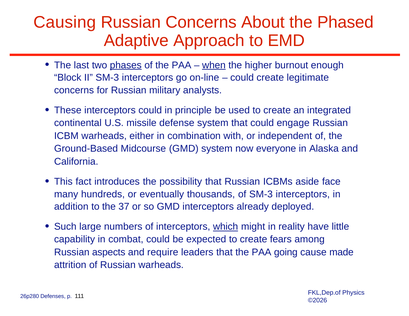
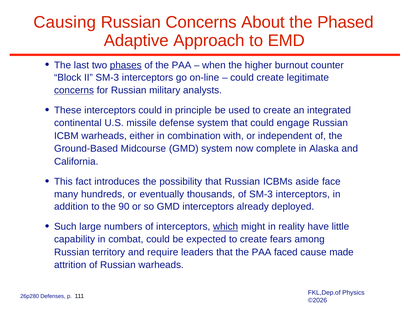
when underline: present -> none (214, 65)
enough: enough -> counter (327, 65)
concerns underline: none -> present (74, 90)
everyone: everyone -> complete (276, 149)
37: 37 -> 90 (124, 207)
aspects: aspects -> territory (109, 252)
going: going -> faced (286, 252)
